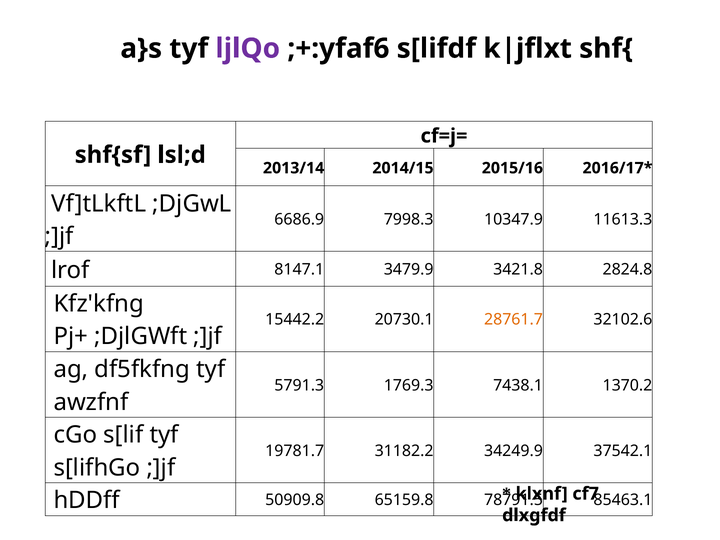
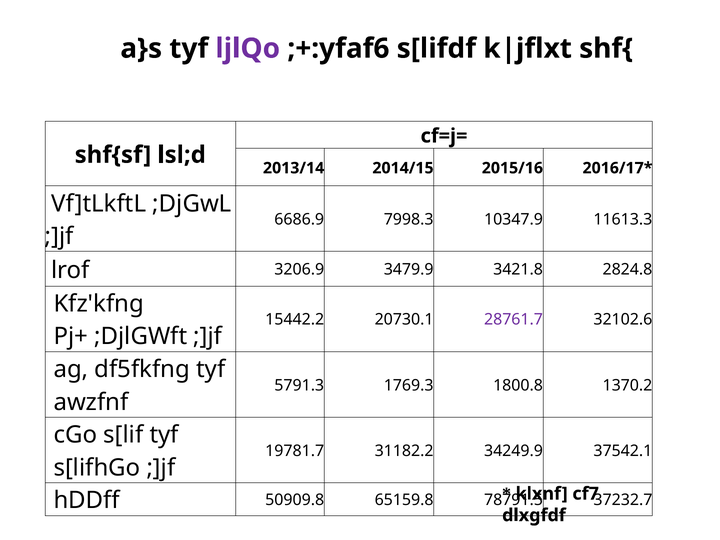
8147.1: 8147.1 -> 3206.9 (299, 270)
28761.7 colour: orange -> purple (514, 320)
7438.1: 7438.1 -> 1800.8 (518, 385)
85463.1: 85463.1 -> 37232.7 (623, 500)
